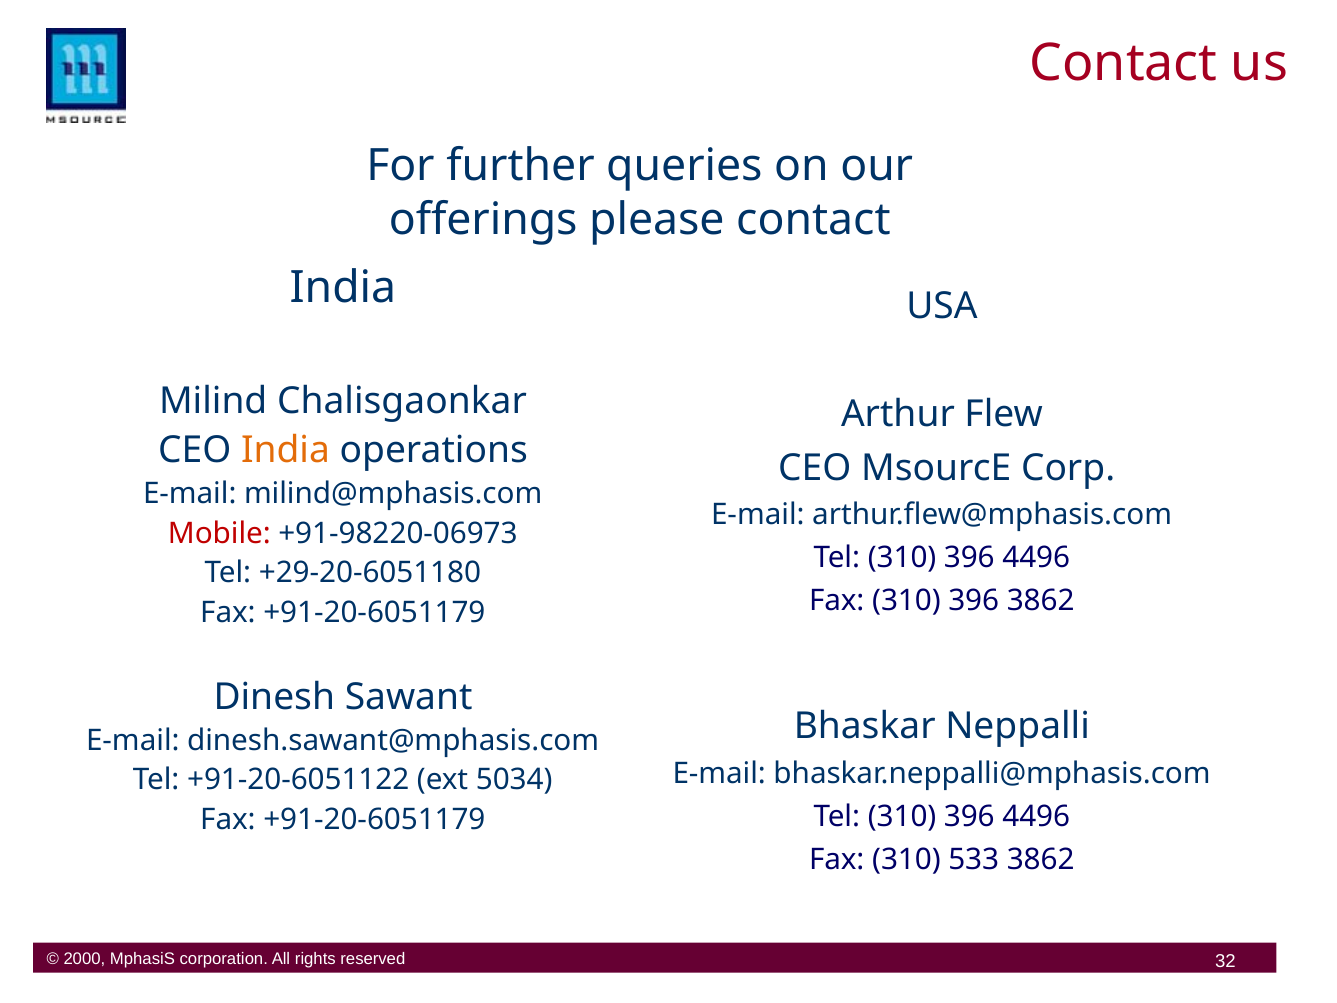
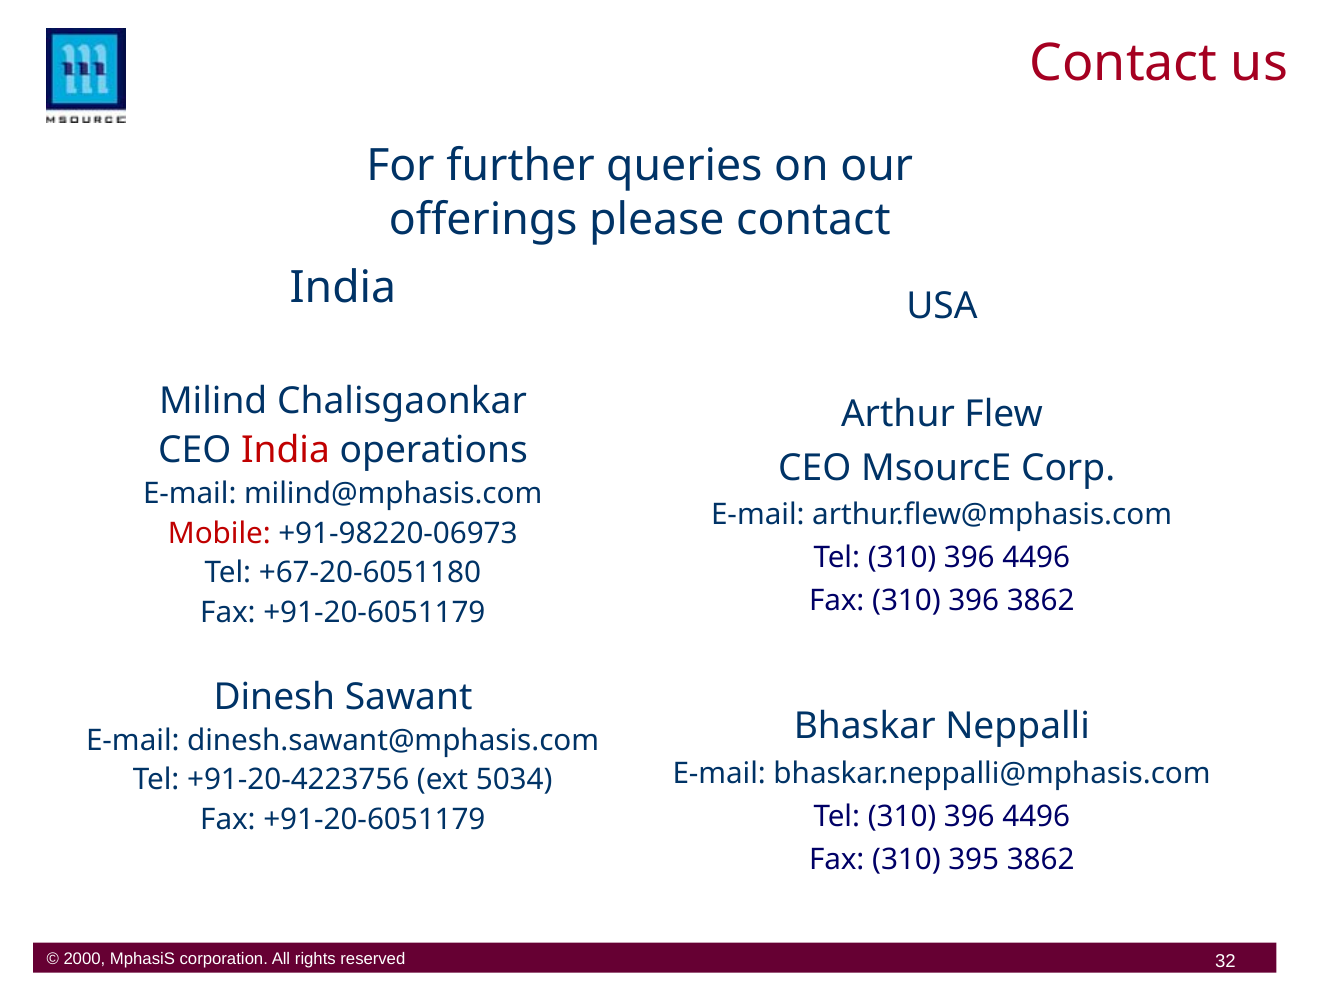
India colour: orange -> red (286, 450)
+29-20-6051180: +29-20-6051180 -> +67-20-6051180 (370, 573)
+91-20-6051122: +91-20-6051122 -> +91-20-4223756 (298, 780)
533: 533 -> 395 (974, 859)
